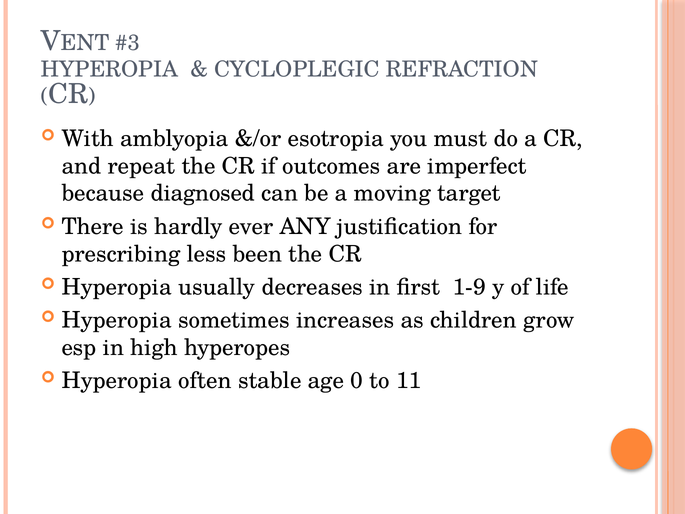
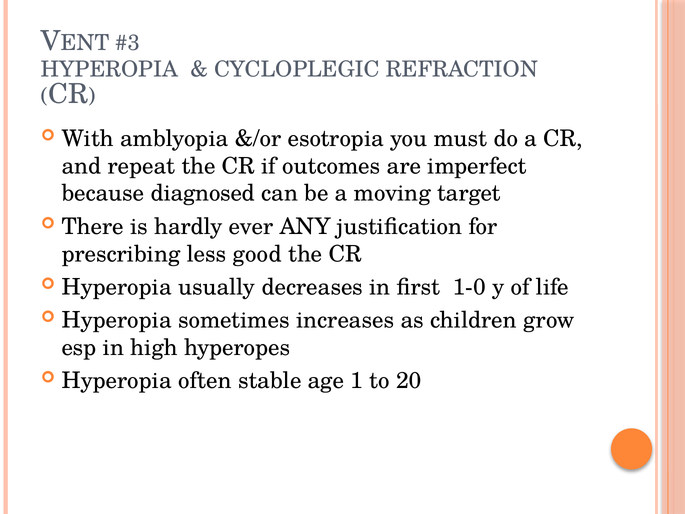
been: been -> good (257, 254)
1-9: 1-9 -> 1-0 (469, 287)
0: 0 -> 1 (357, 381)
11: 11 -> 20 (409, 381)
